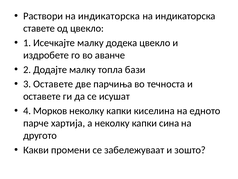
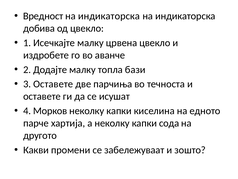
Раствори: Раствори -> Вредност (43, 16)
ставете: ставете -> добива (39, 28)
додека: додека -> црвена (122, 43)
сина: сина -> сода (169, 123)
